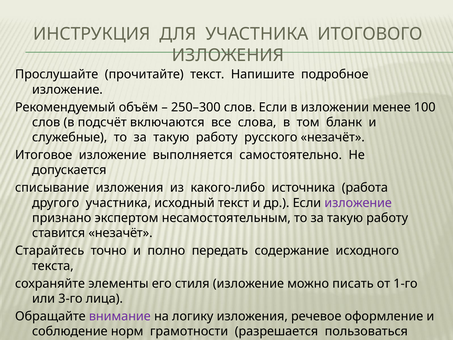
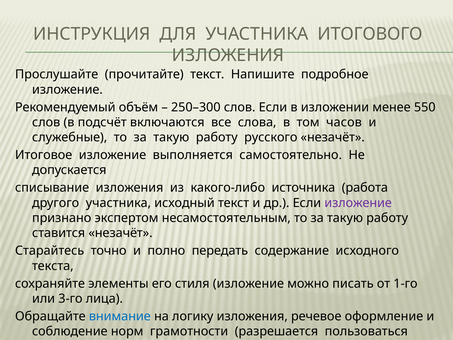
100: 100 -> 550 (425, 107)
бланк: бланк -> часов (344, 122)
внимание colour: purple -> blue (120, 316)
